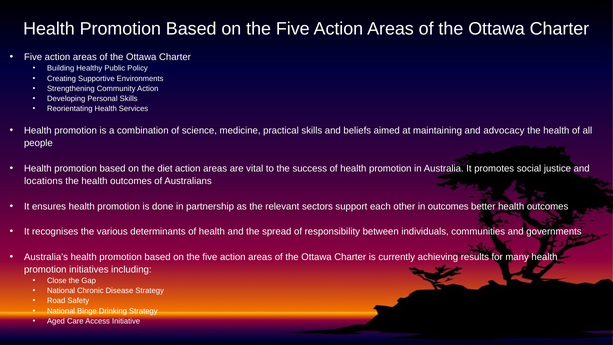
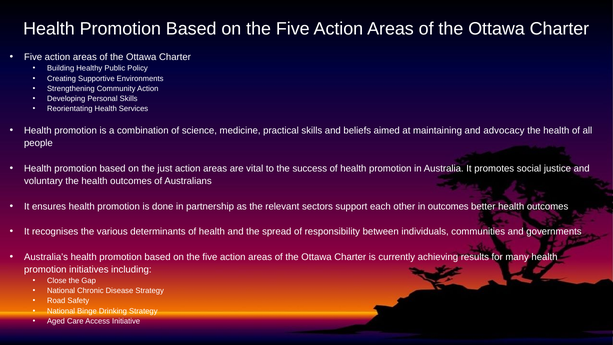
diet: diet -> just (165, 168)
locations: locations -> voluntary (43, 181)
